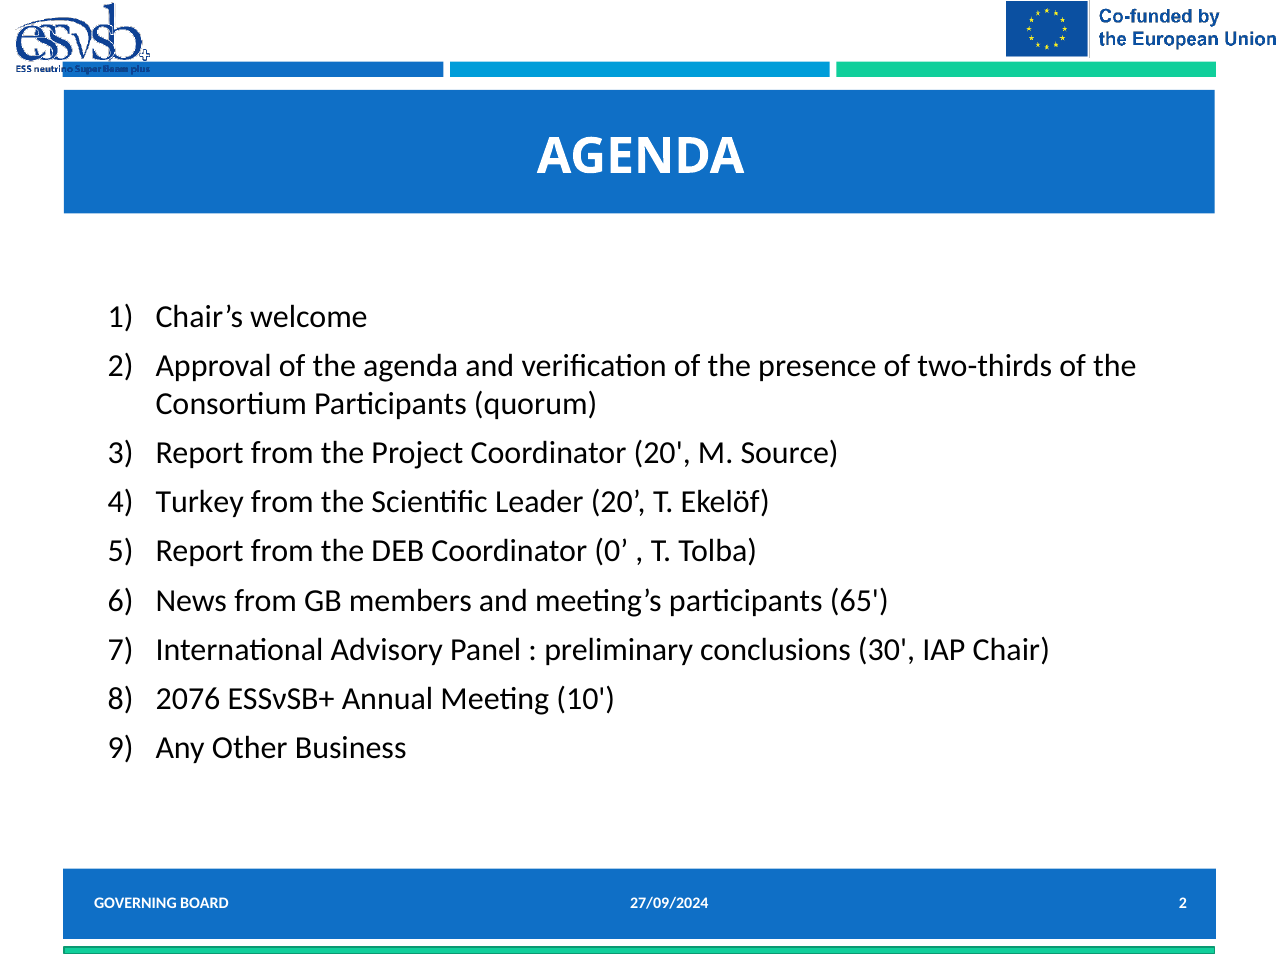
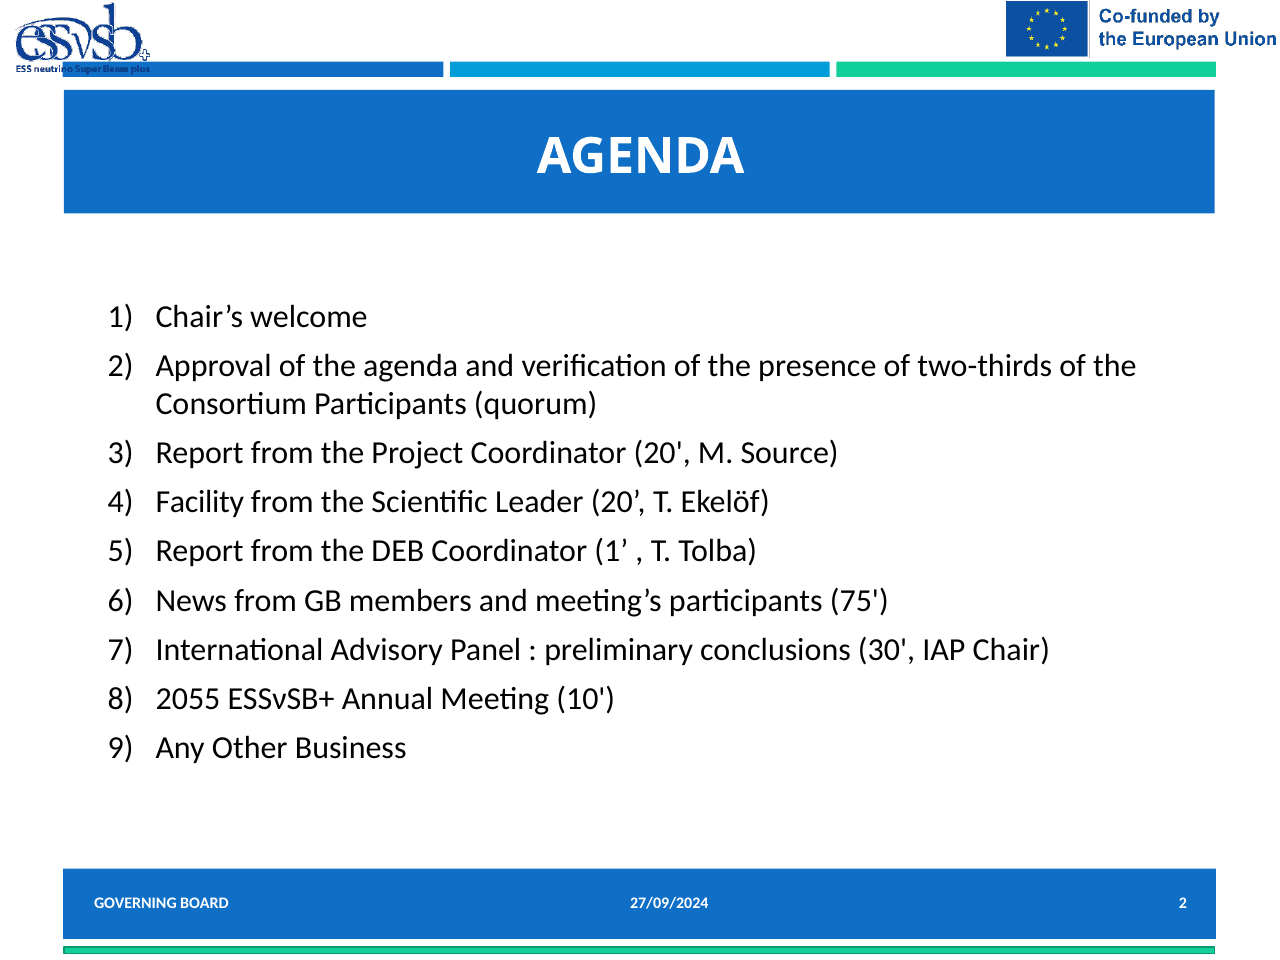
Turkey: Turkey -> Facility (200, 502)
Coordinator 0: 0 -> 1 (611, 551)
65: 65 -> 75 (859, 600)
2076: 2076 -> 2055 (188, 699)
